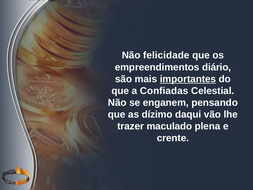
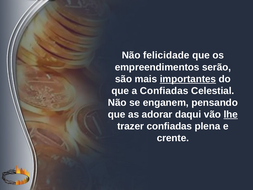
diário: diário -> serão (217, 67)
dízimo: dízimo -> adorar (157, 114)
lhe underline: none -> present (231, 114)
trazer maculado: maculado -> confiadas (169, 126)
